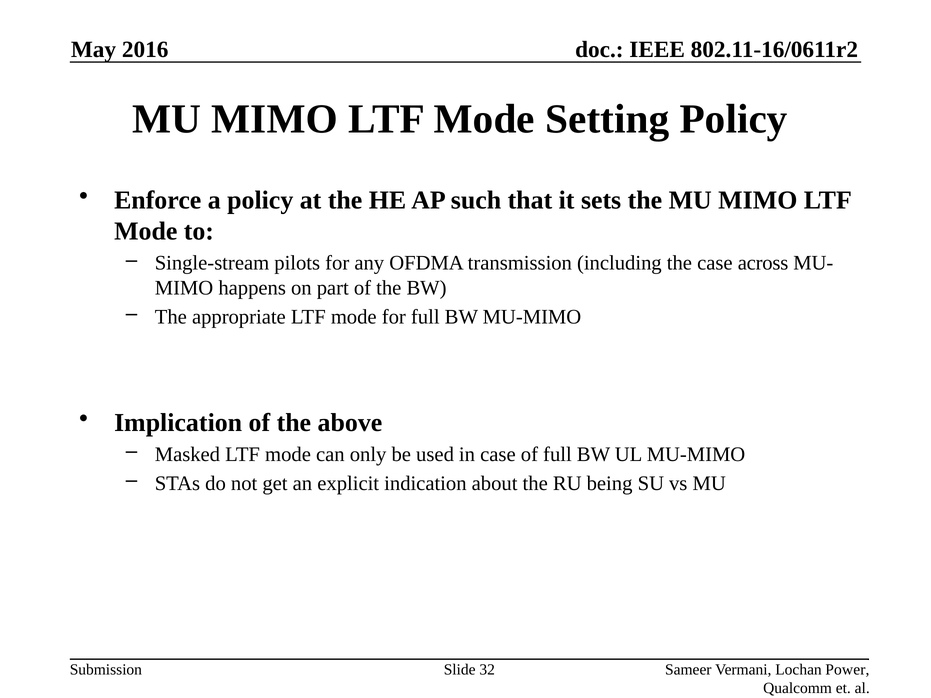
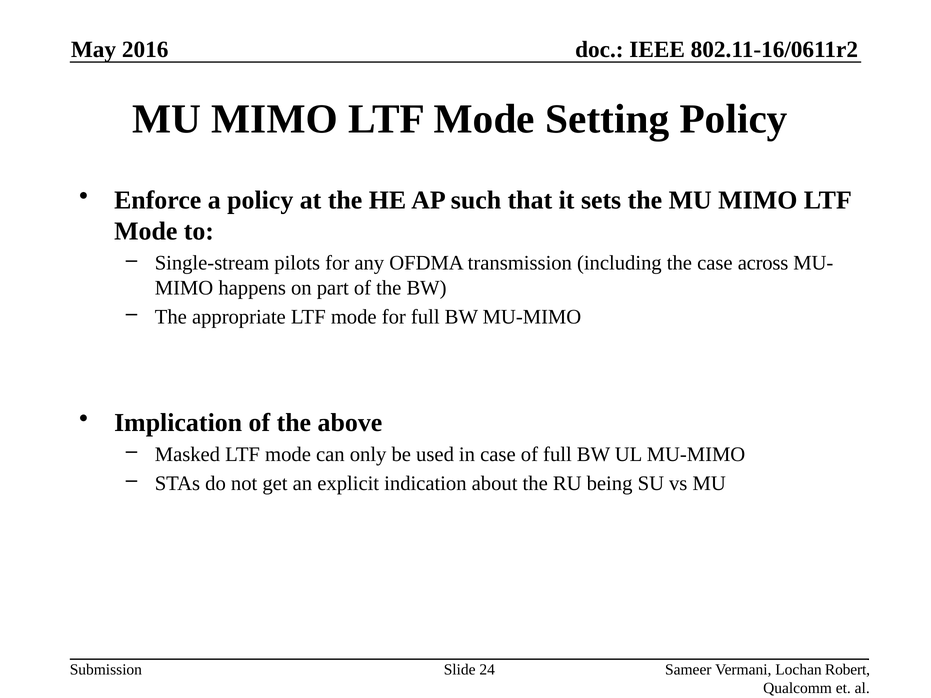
32: 32 -> 24 (487, 670)
Power: Power -> Robert (848, 670)
